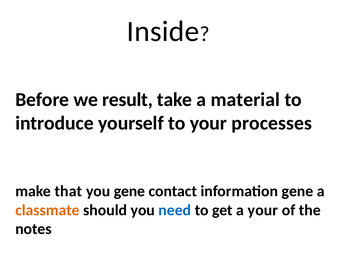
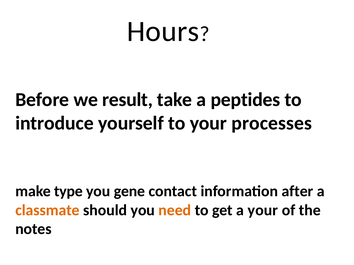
Inside: Inside -> Hours (163, 32)
material: material -> peptides (245, 100)
that: that -> type (69, 192)
information gene: gene -> after (297, 192)
need colour: blue -> orange (175, 211)
